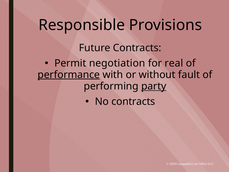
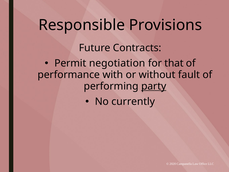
real: real -> that (174, 63)
performance underline: present -> none (69, 75)
No contracts: contracts -> currently (133, 101)
